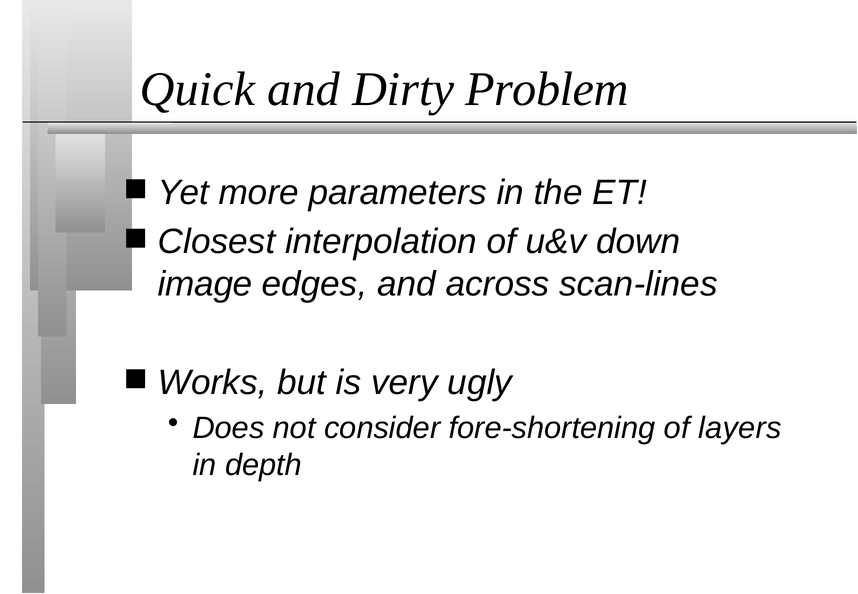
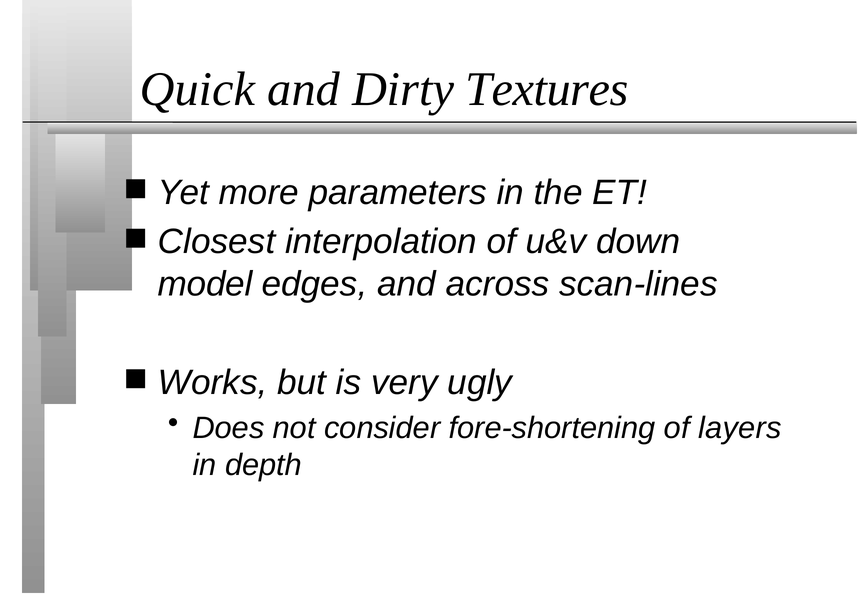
Problem: Problem -> Textures (547, 89)
image: image -> model (205, 284)
